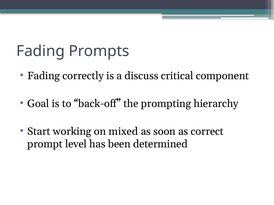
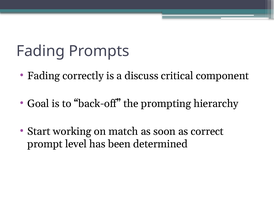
mixed: mixed -> match (123, 132)
